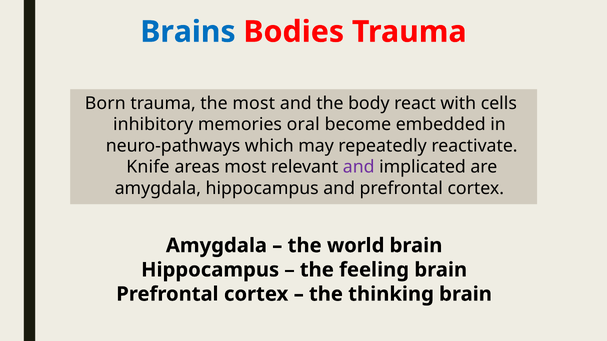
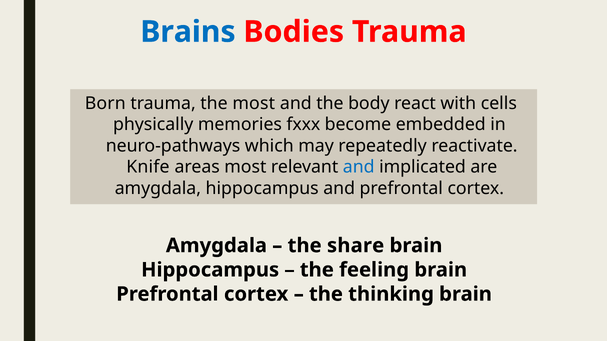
inhibitory: inhibitory -> physically (153, 125)
oral: oral -> fxxx (303, 125)
and colour: purple -> blue (359, 167)
world: world -> share (356, 246)
